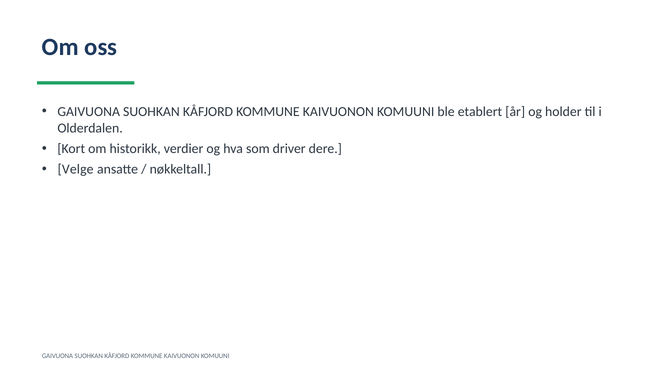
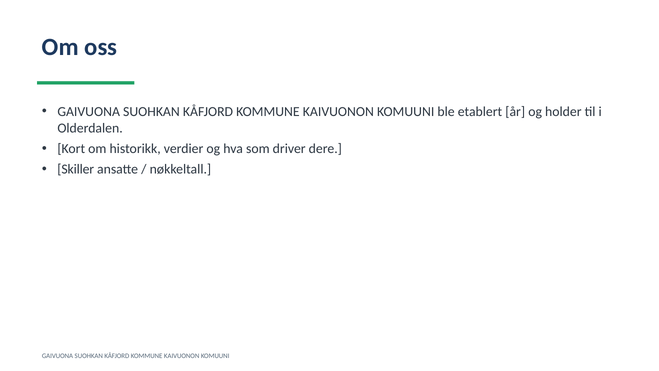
Velge: Velge -> Skiller (76, 169)
